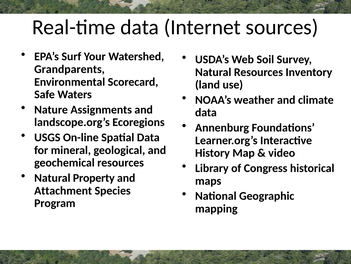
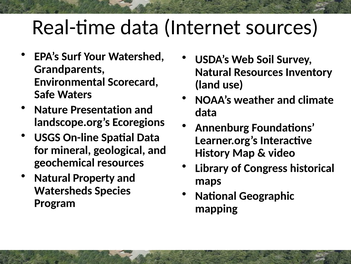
Assignments: Assignments -> Presentation (101, 109)
Attachment: Attachment -> Watersheds (63, 190)
